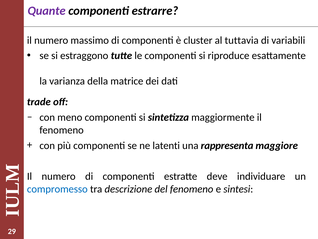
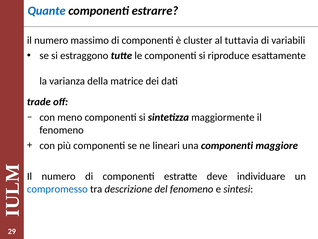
Quante colour: purple -> blue (47, 11)
latenti: latenti -> lineari (166, 145)
una rappresenta: rappresenta -> componenti (227, 145)
